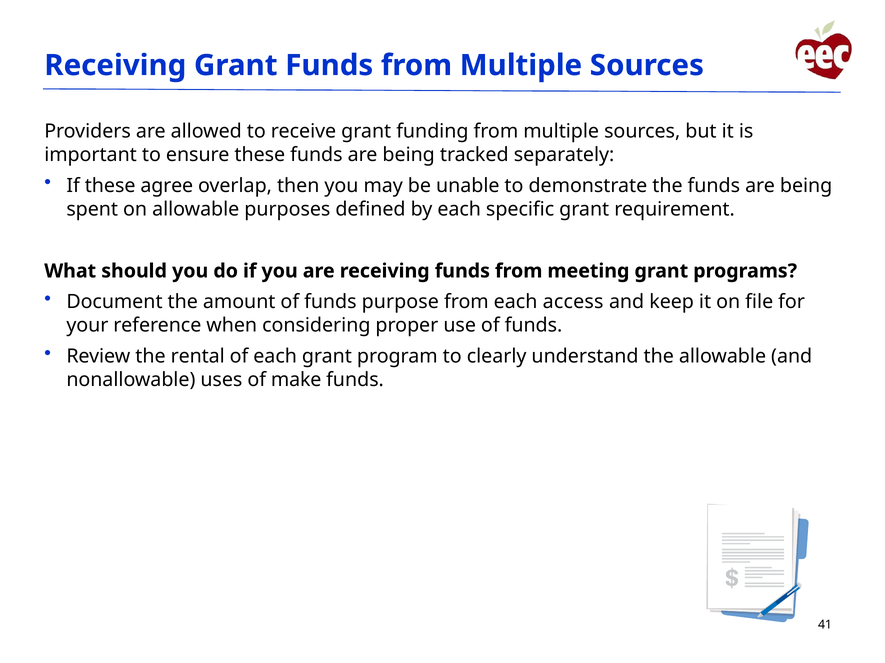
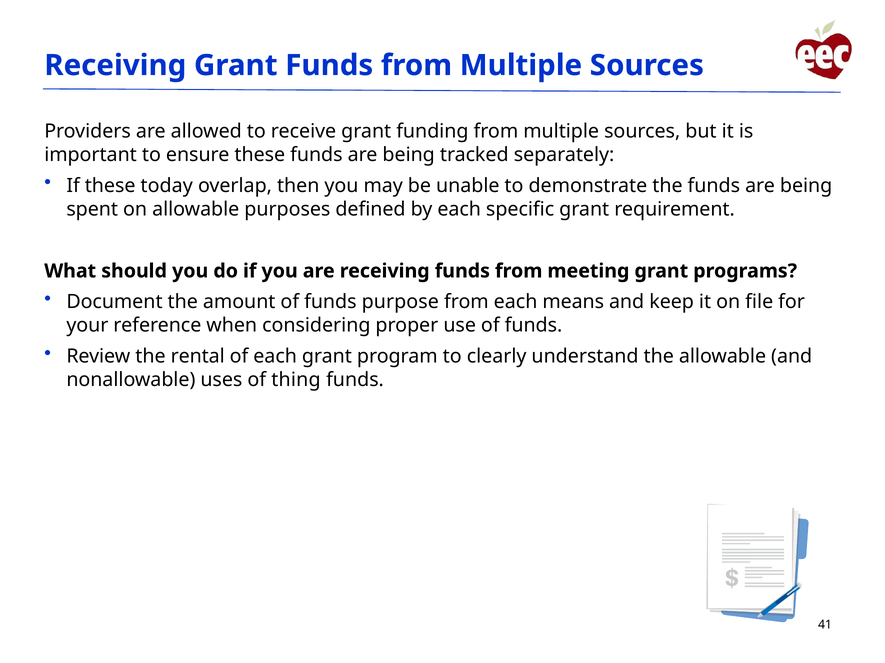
agree: agree -> today (167, 186)
access: access -> means (573, 302)
make: make -> thing (296, 380)
